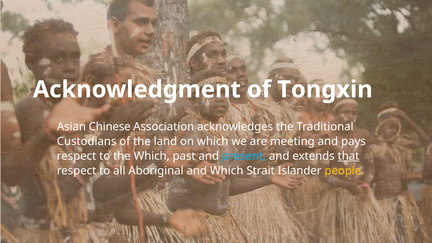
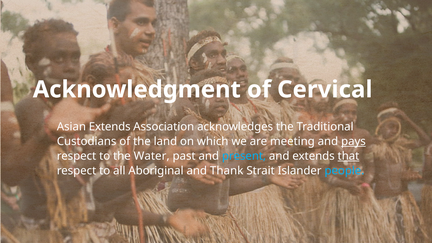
Tongxin: Tongxin -> Cervical (325, 90)
Asian Chinese: Chinese -> Extends (110, 127)
pays underline: none -> present (353, 141)
the Which: Which -> Water (152, 156)
and Which: Which -> Thank (227, 171)
people colour: yellow -> light blue (344, 171)
